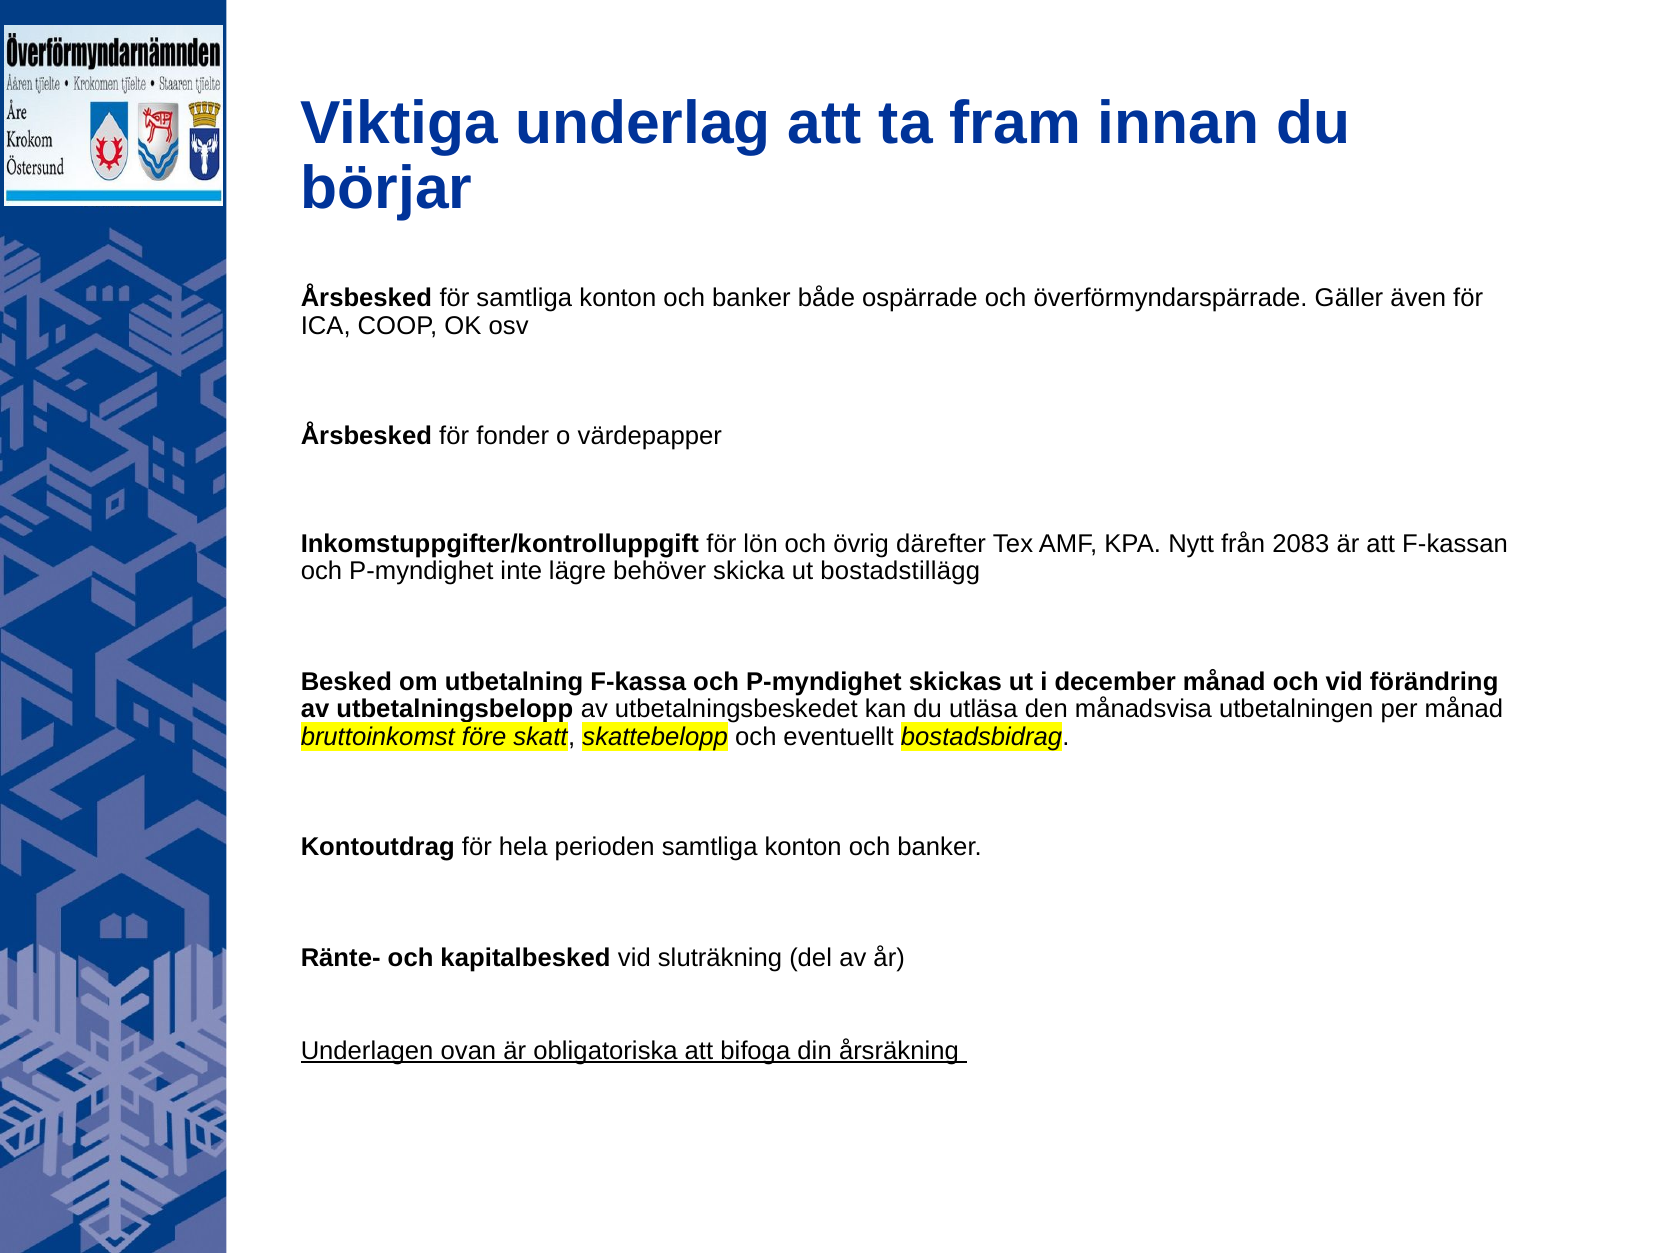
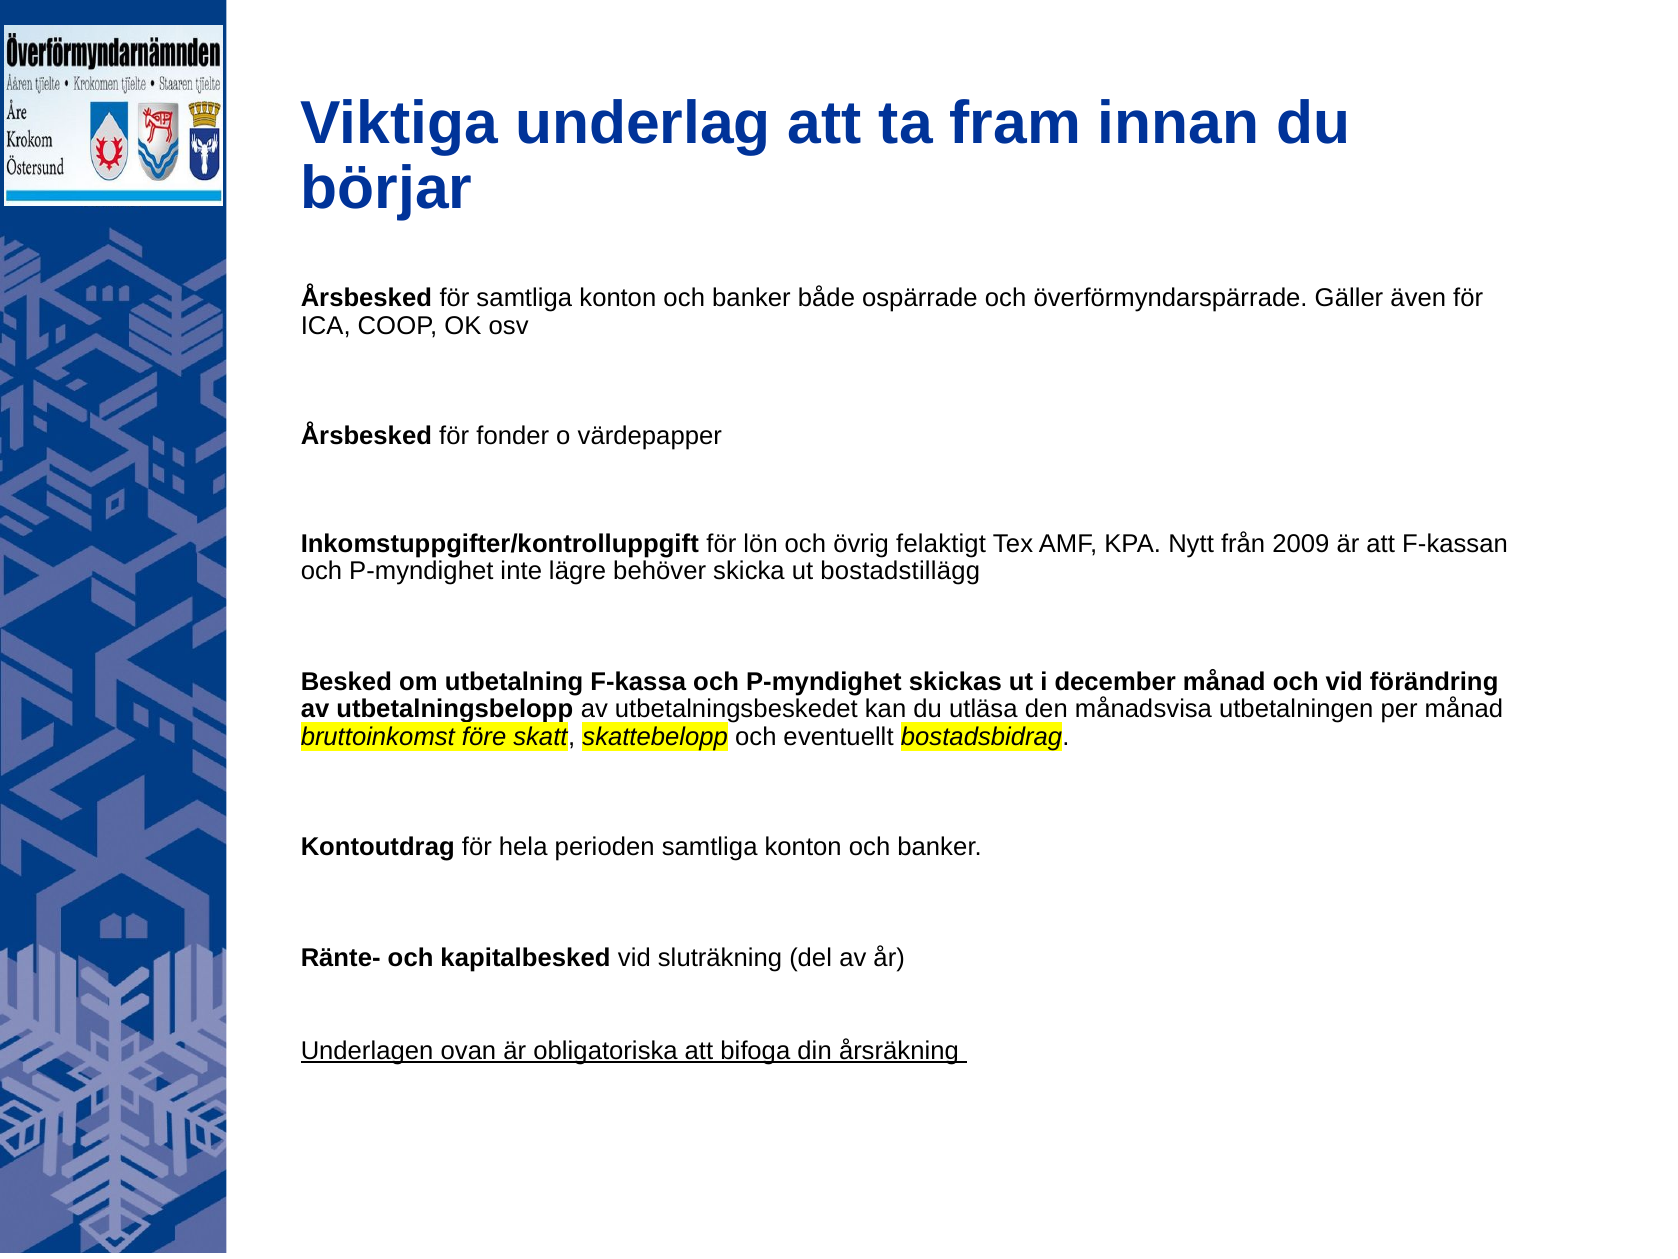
därefter: därefter -> felaktigt (941, 543)
2083: 2083 -> 2009 (1301, 543)
